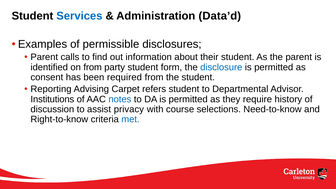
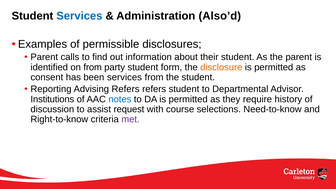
Data’d: Data’d -> Also’d (220, 16)
disclosure colour: blue -> orange (221, 67)
been required: required -> services (124, 77)
Advising Carpet: Carpet -> Refers (126, 89)
privacy: privacy -> request (129, 109)
met colour: blue -> purple (130, 119)
